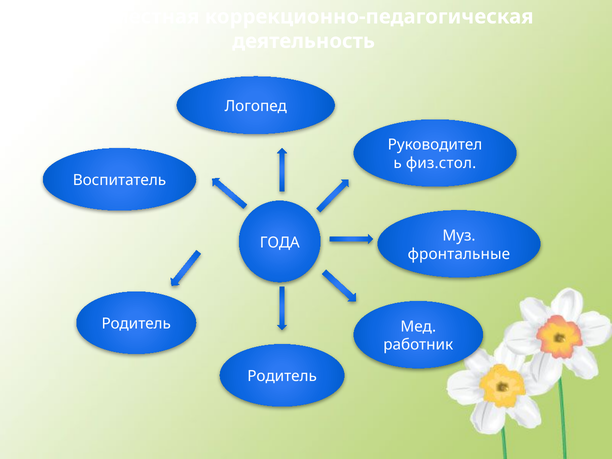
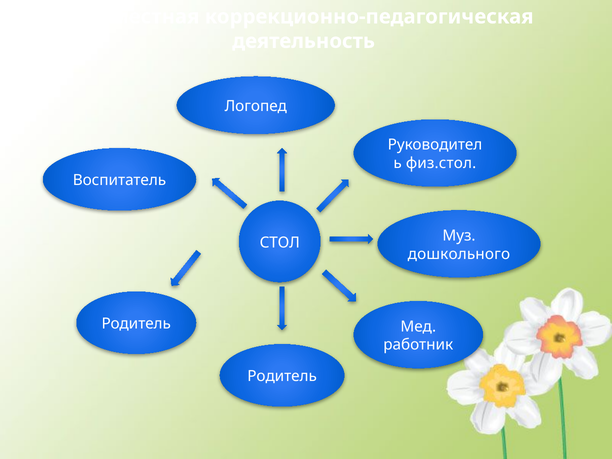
ГОДА: ГОДА -> СТОЛ (280, 242)
фронтальные: фронтальные -> дошкольного (459, 254)
